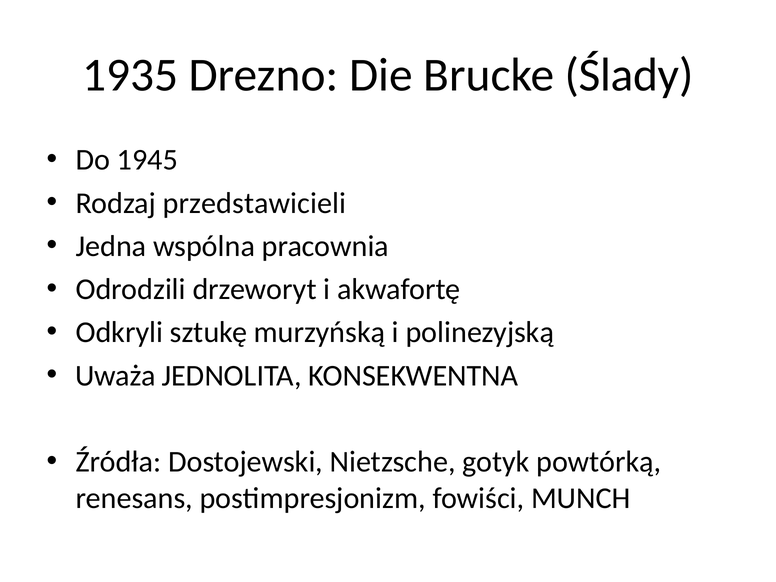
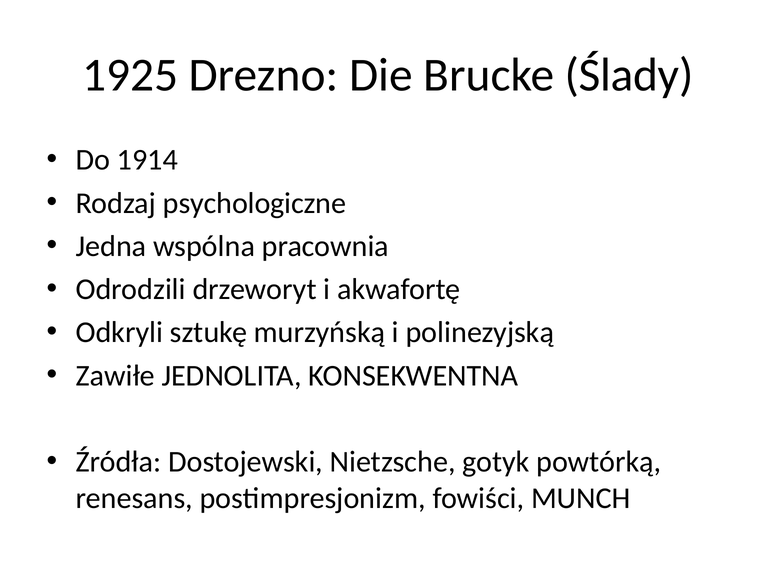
1935: 1935 -> 1925 (130, 75)
1945: 1945 -> 1914 (147, 160)
przedstawicieli: przedstawicieli -> psychologiczne (255, 203)
Uważa: Uważa -> Zawiłe (115, 376)
